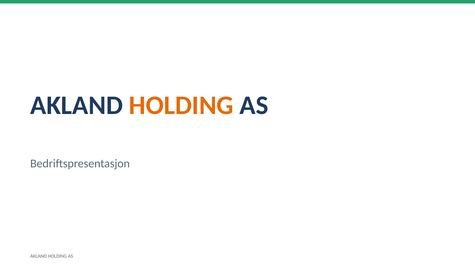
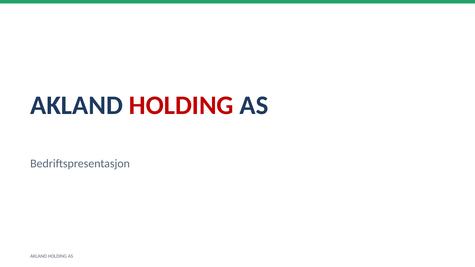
HOLDING colour: orange -> red (181, 105)
